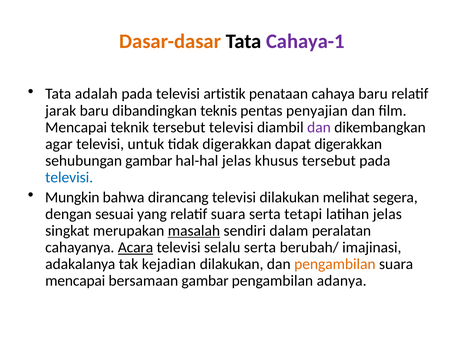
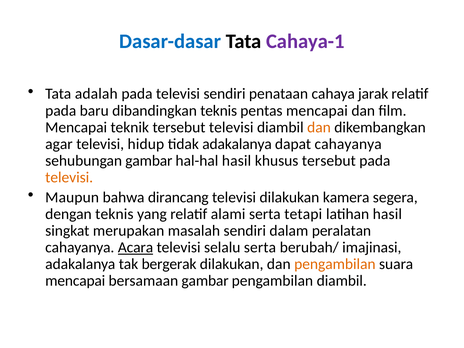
Dasar-dasar colour: orange -> blue (170, 41)
televisi artistik: artistik -> sendiri (225, 94)
cahaya baru: baru -> jarak (373, 94)
jarak: jarak -> pada (61, 111)
pentas penyajian: penyajian -> mencapai (317, 111)
dan colour: purple -> orange (319, 127)
untuk: untuk -> hidup (146, 144)
tidak digerakkan: digerakkan -> adakalanya (237, 144)
dapat digerakkan: digerakkan -> cahayanya (348, 144)
hal-hal jelas: jelas -> hasil (237, 161)
televisi colour: blue -> orange (69, 177)
Mungkin: Mungkin -> Maupun (72, 197)
melihat: melihat -> kamera (346, 197)
dengan sesuai: sesuai -> teknis (114, 214)
relatif suara: suara -> alami (228, 214)
latihan jelas: jelas -> hasil (387, 214)
masalah underline: present -> none (194, 231)
kejadian: kejadian -> bergerak (169, 264)
pengambilan adanya: adanya -> diambil (342, 281)
